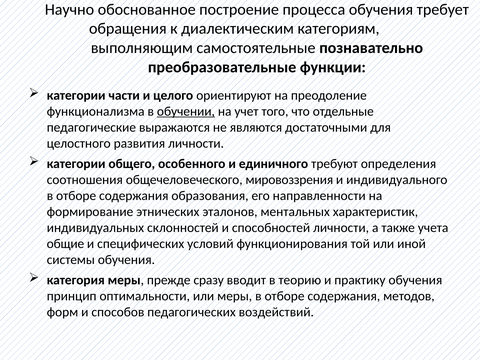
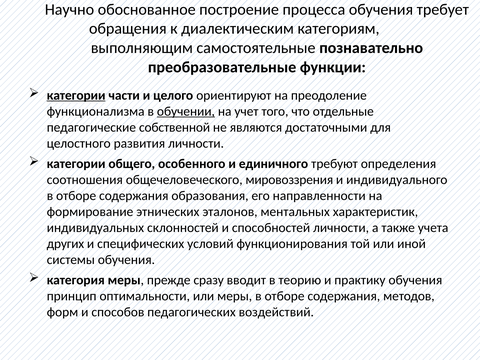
категории underline: none -> present (76, 95)
выражаются: выражаются -> собственной (175, 127)
общие: общие -> других (65, 244)
